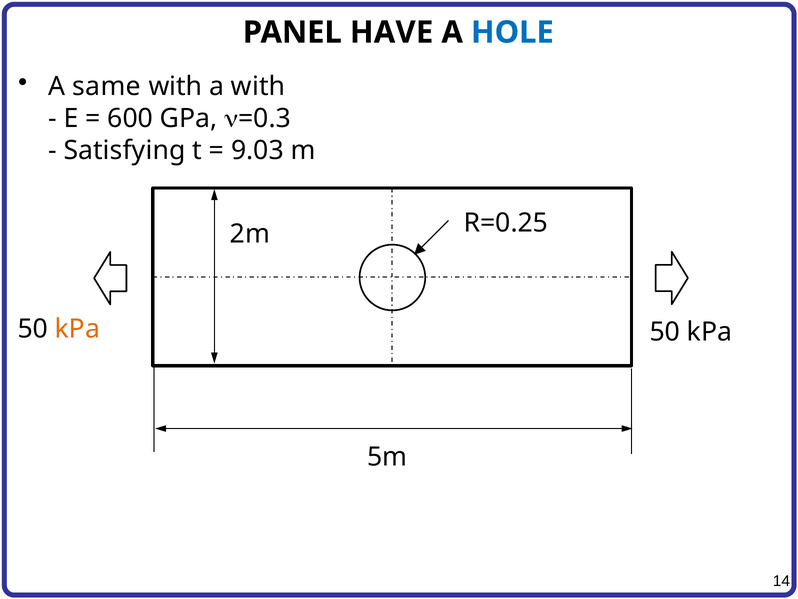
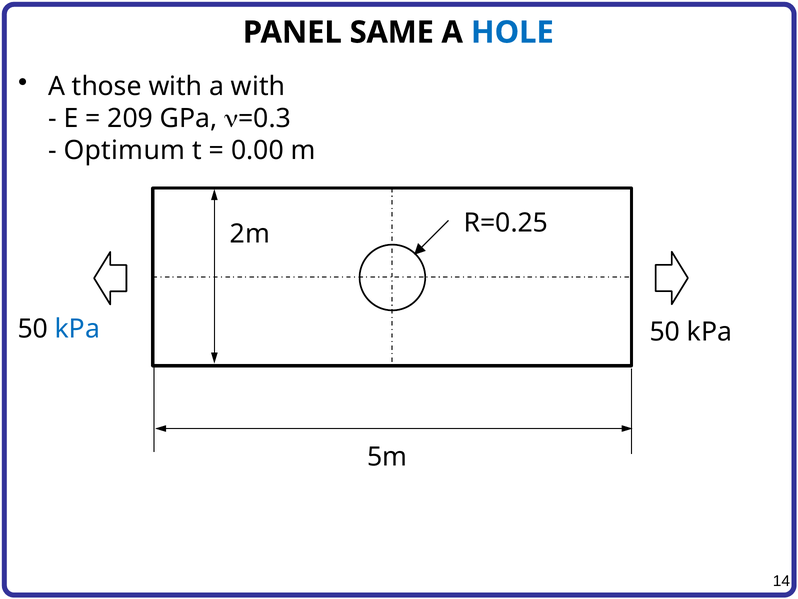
HAVE: HAVE -> SAME (392, 32)
same: same -> those (107, 87)
600: 600 -> 209 (130, 118)
Satisfying: Satisfying -> Optimum (124, 150)
9.03: 9.03 -> 0.00 (257, 150)
kPa colour: orange -> blue (77, 329)
